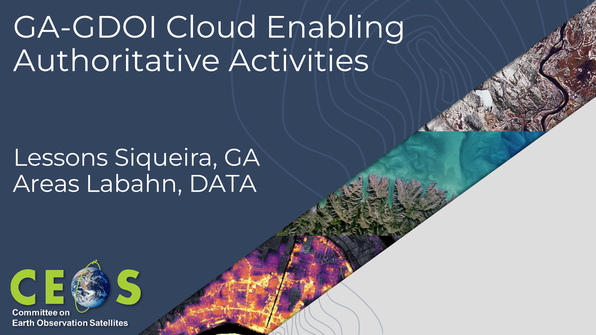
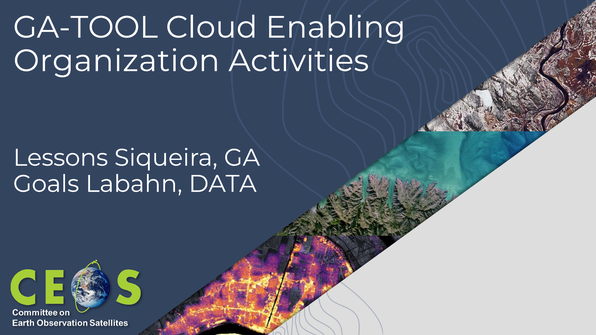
GA-GDOI: GA-GDOI -> GA-TOOL (85, 27)
Authoritative: Authoritative -> Organization (117, 61)
Areas: Areas -> Goals (46, 184)
